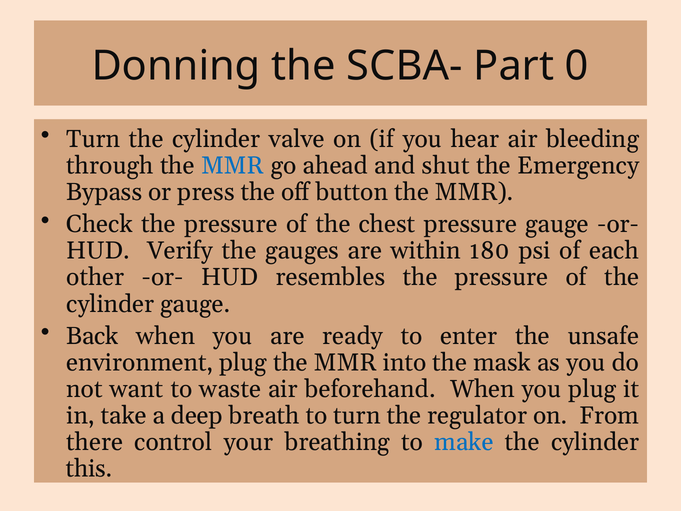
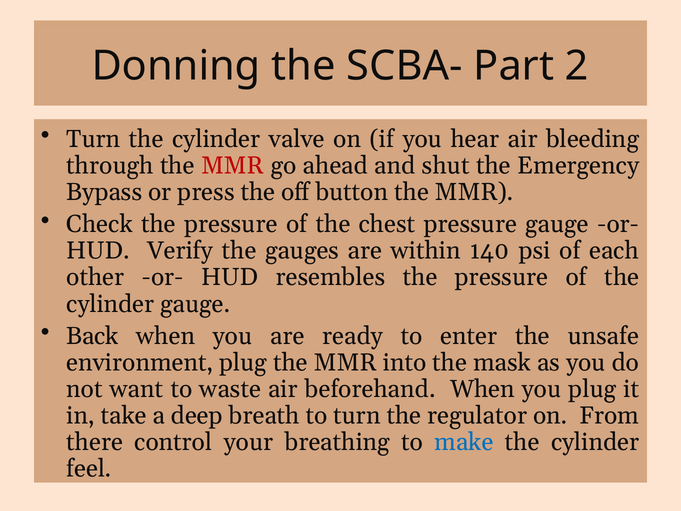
0: 0 -> 2 (577, 66)
MMR colour: blue -> red (233, 166)
180: 180 -> 140 (490, 251)
this: this -> feel (89, 468)
